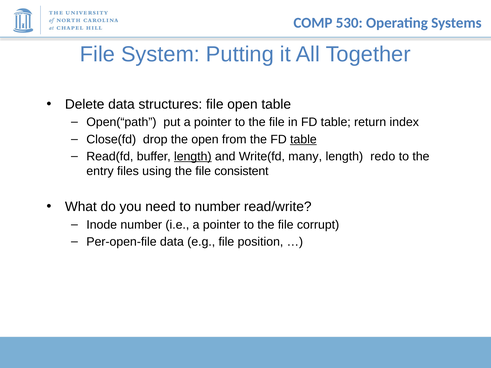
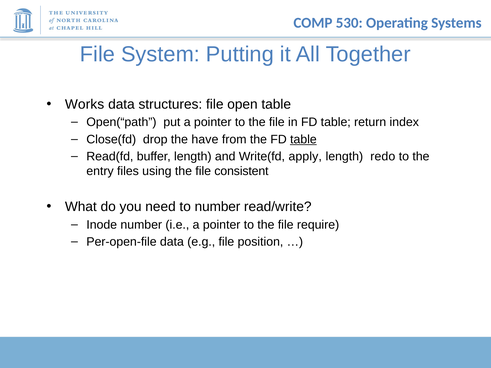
Delete: Delete -> Works (85, 104)
the open: open -> have (205, 139)
length underline: present -> none (193, 157)
many: many -> apply (305, 157)
corrupt: corrupt -> require (318, 225)
